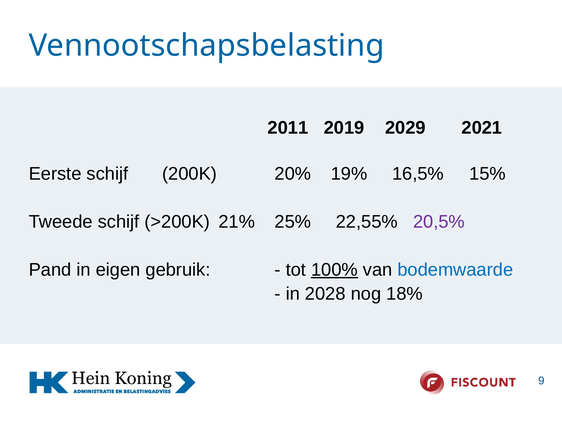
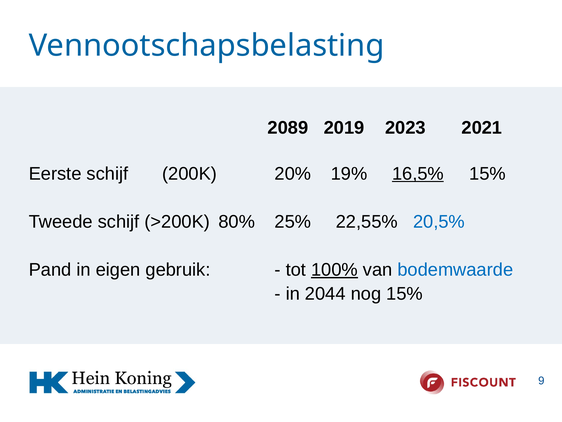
2011: 2011 -> 2089 (288, 128)
2029: 2029 -> 2023 (405, 128)
16,5% underline: none -> present (418, 173)
21%: 21% -> 80% (237, 221)
20,5% colour: purple -> blue (439, 221)
2028: 2028 -> 2044 (325, 294)
nog 18%: 18% -> 15% (405, 294)
